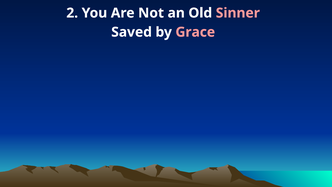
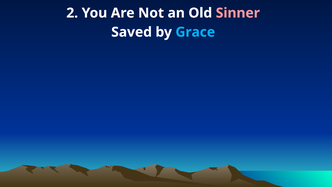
Grace colour: pink -> light blue (195, 32)
